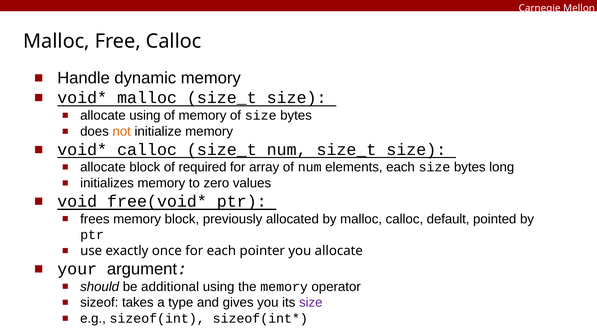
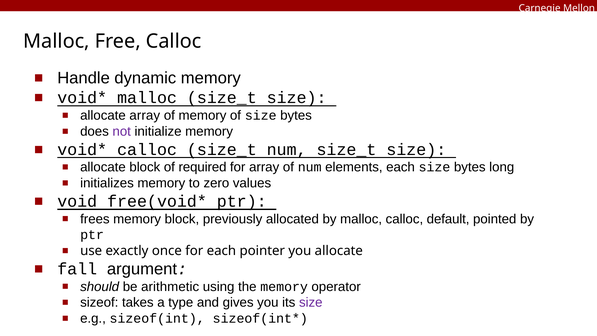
allocate using: using -> array (145, 115)
not colour: orange -> purple (122, 131)
your: your -> fall (77, 269)
additional: additional -> arithmetic (170, 287)
